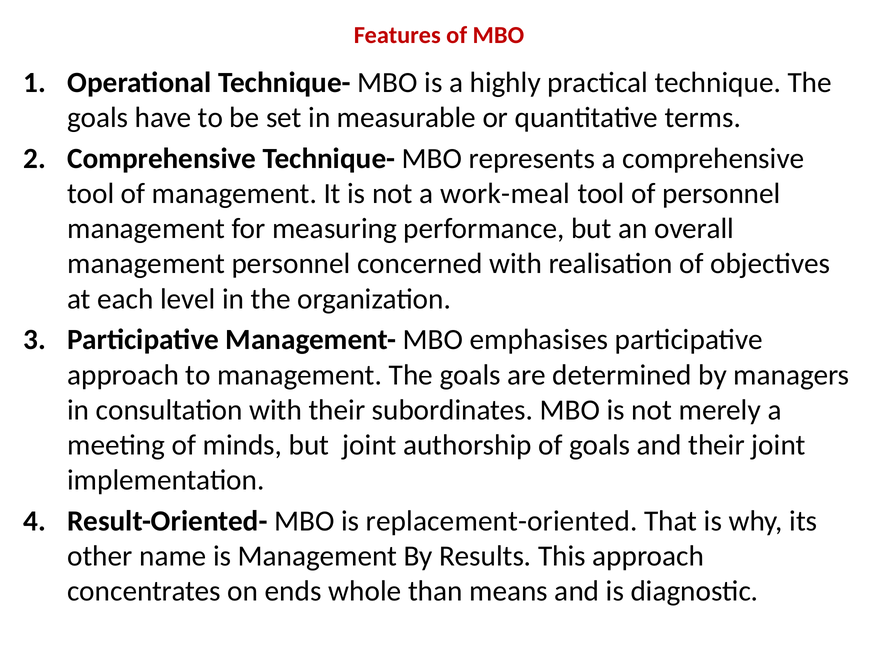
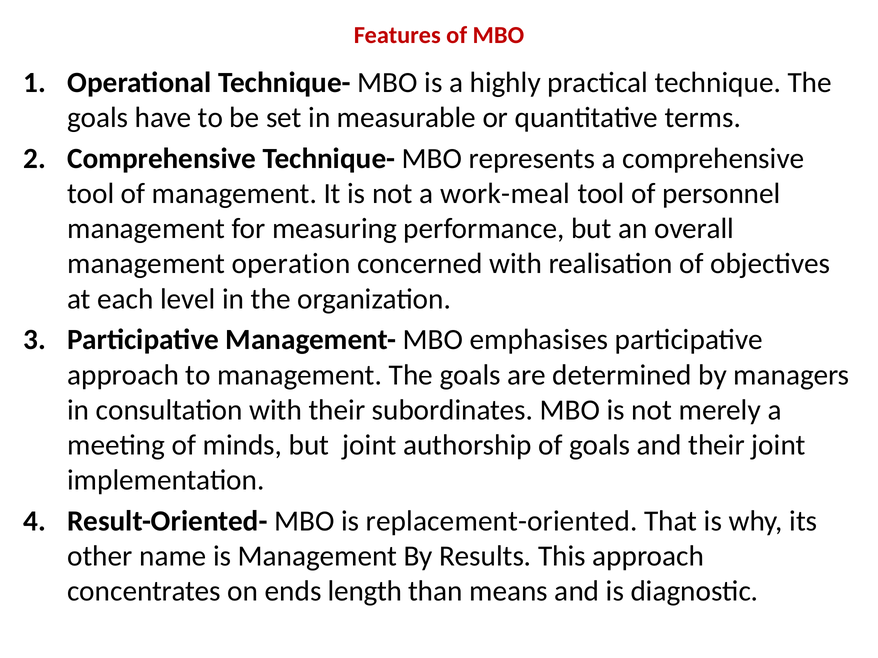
management personnel: personnel -> operation (291, 264)
whole: whole -> length (365, 592)
